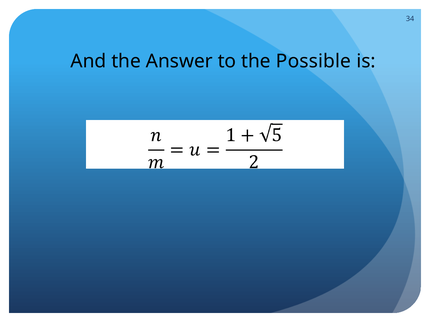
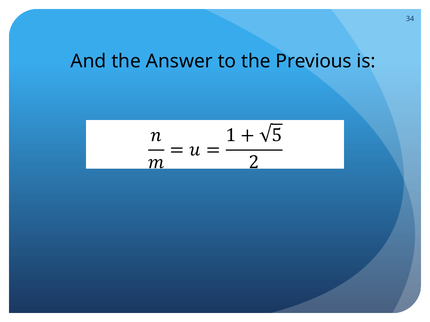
Possible: Possible -> Previous (314, 61)
